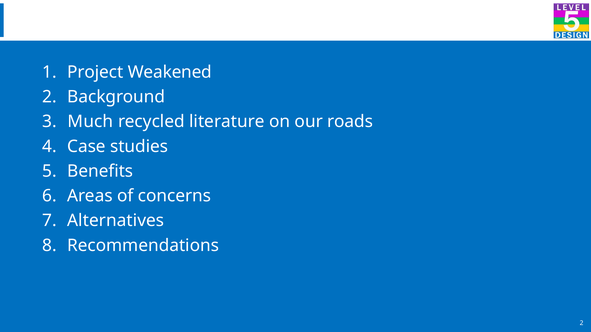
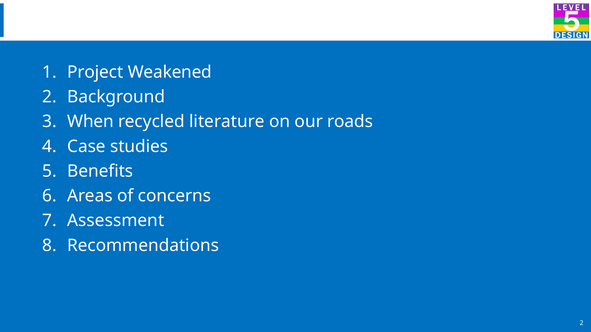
Much: Much -> When (91, 122)
Alternatives: Alternatives -> Assessment (116, 221)
